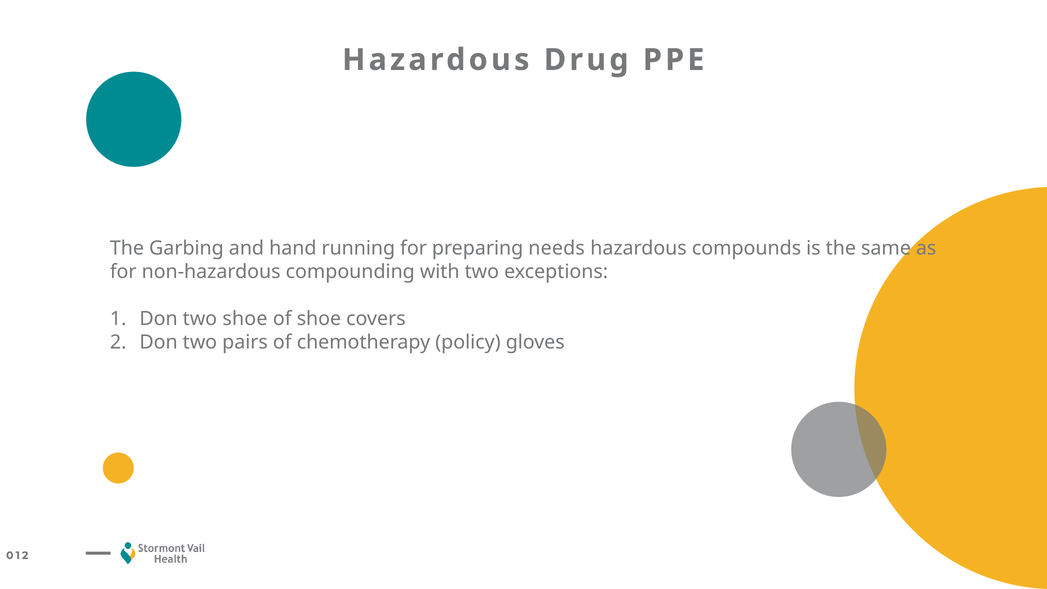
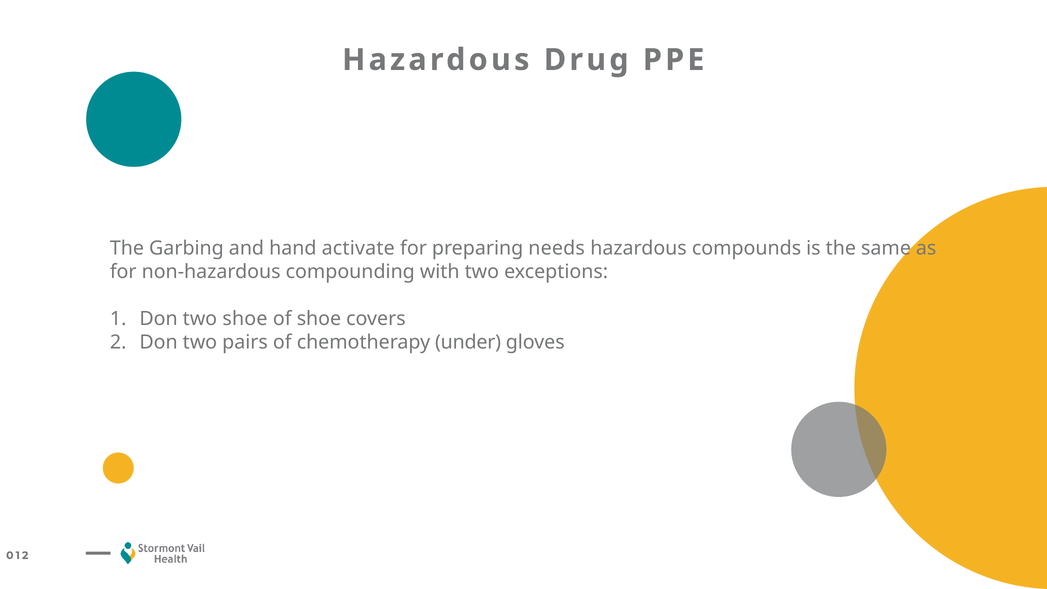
running: running -> activate (358, 248)
policy: policy -> under (468, 342)
